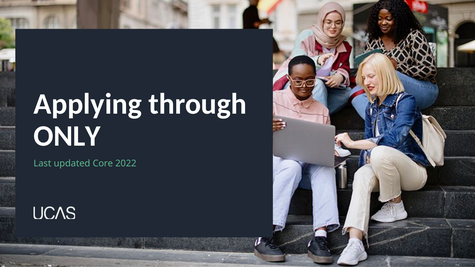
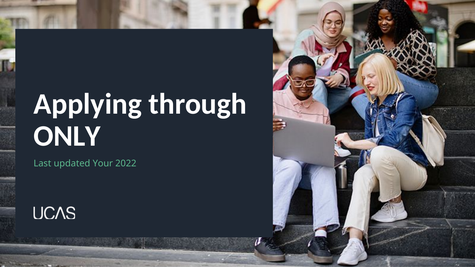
Core: Core -> Your (103, 164)
